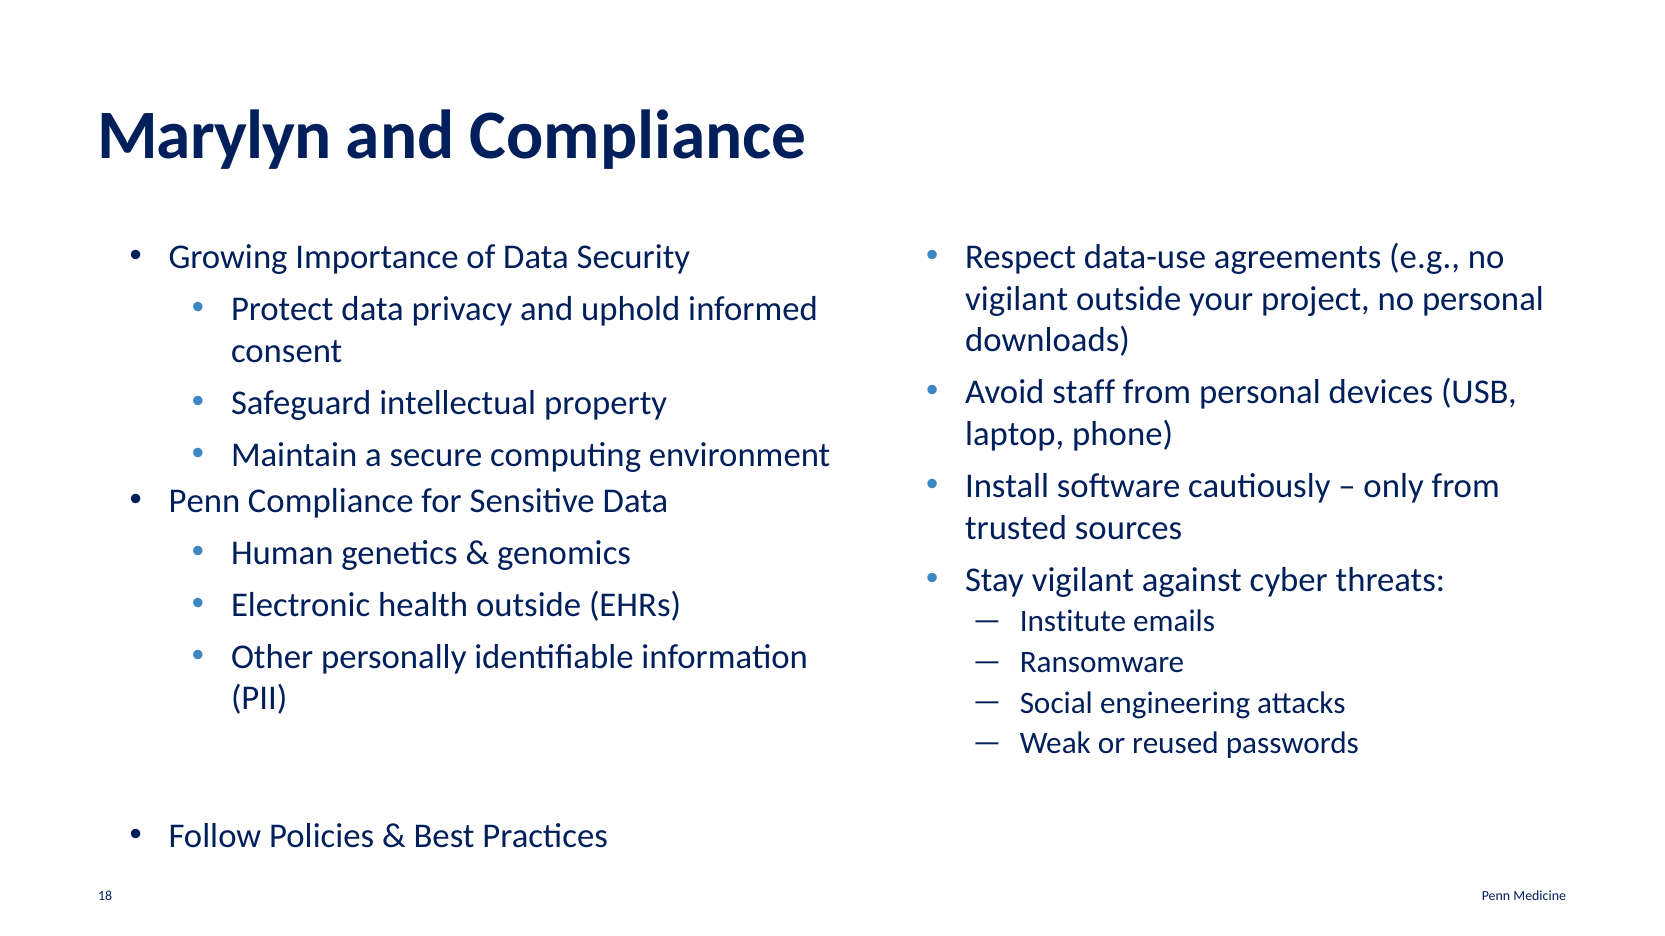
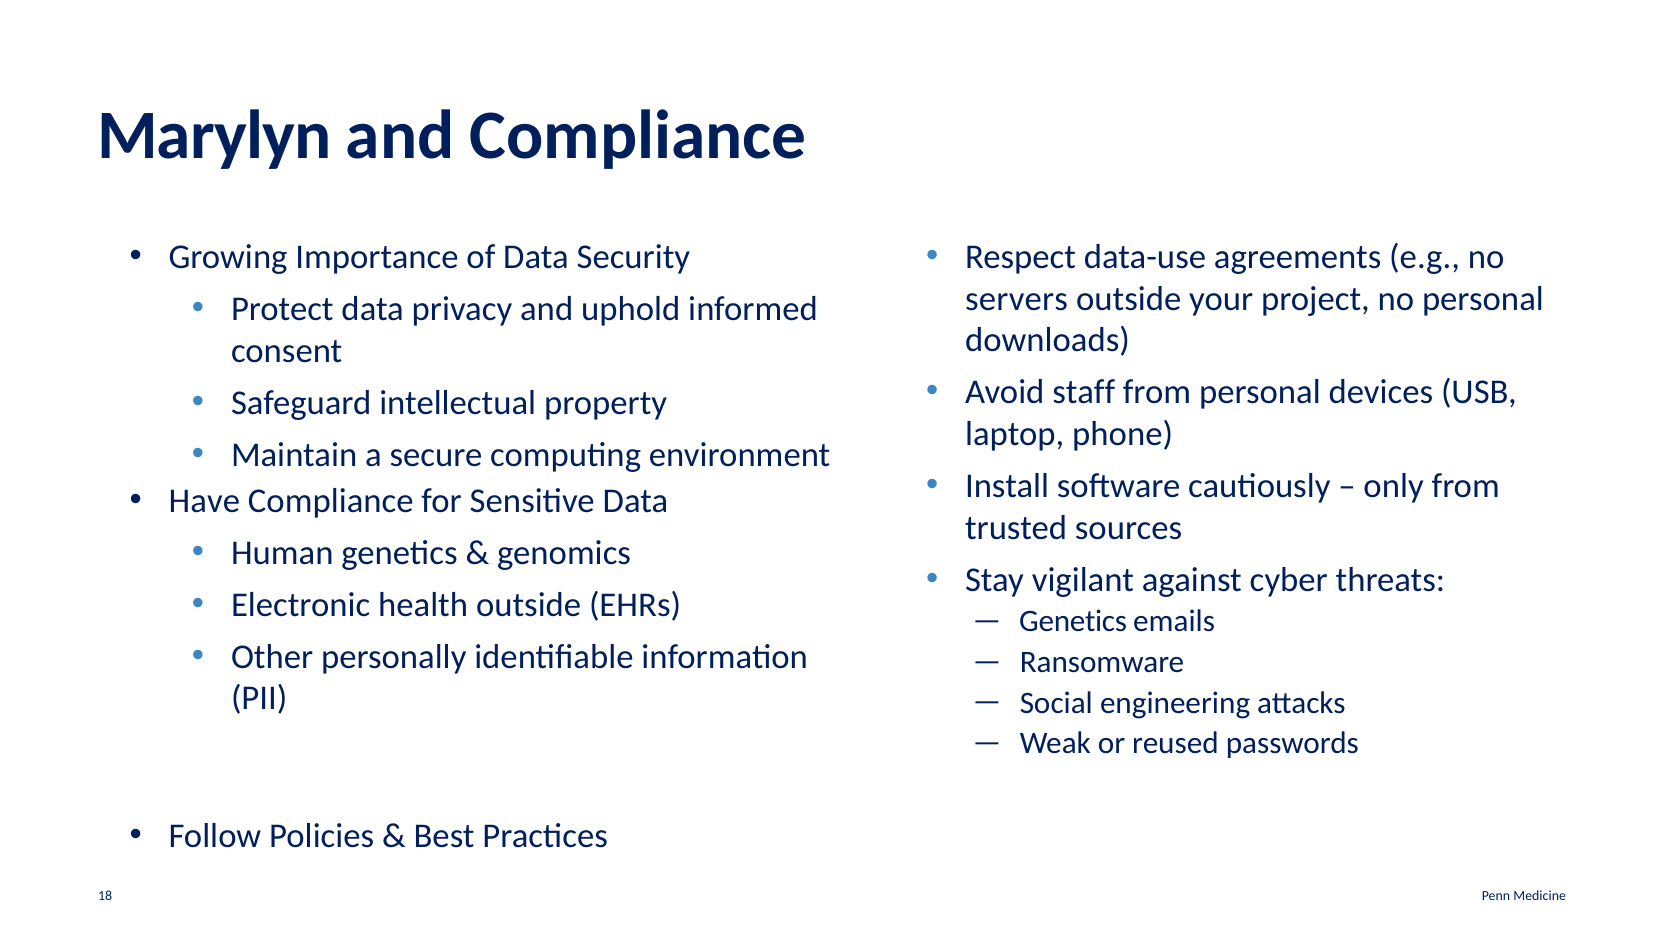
vigilant: vigilant -> servers (1017, 299)
Penn: Penn -> Have (204, 501)
Institute: Institute -> Genetics (1073, 622)
